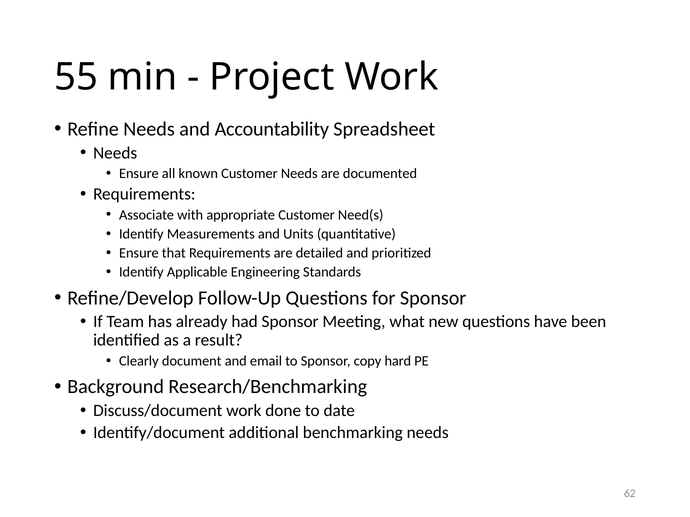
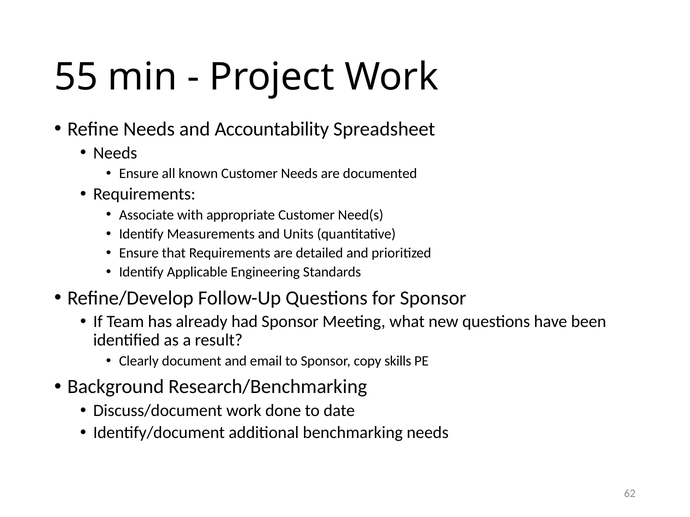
hard: hard -> skills (398, 361)
